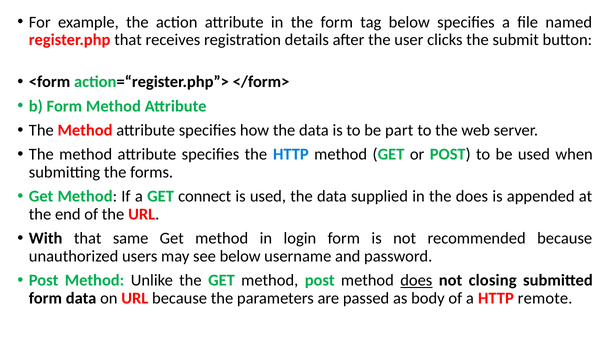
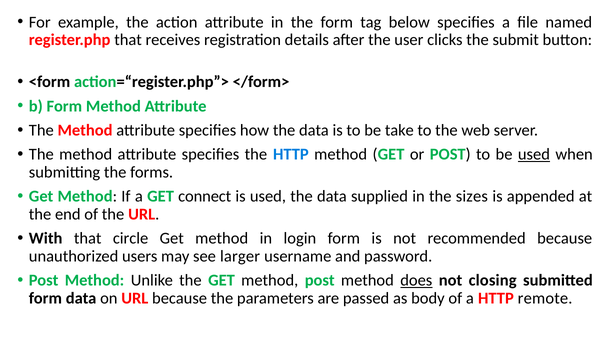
part: part -> take (399, 130)
used underline: none -> present (534, 154)
the does: does -> sizes (472, 197)
same: same -> circle (131, 239)
see below: below -> larger (240, 256)
